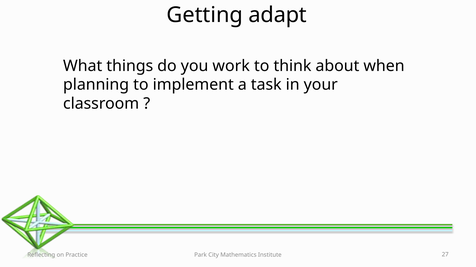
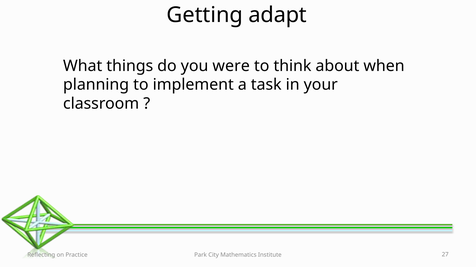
work: work -> were (231, 66)
